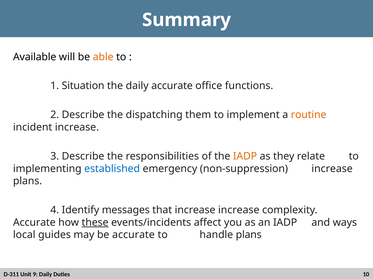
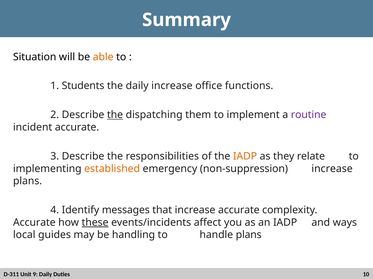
Available: Available -> Situation (35, 57)
Situation: Situation -> Students (83, 86)
daily accurate: accurate -> increase (172, 86)
the underline: none -> present (115, 115)
routine colour: orange -> purple (309, 115)
incident increase: increase -> accurate (77, 128)
established colour: blue -> orange (112, 169)
increase increase: increase -> accurate (239, 211)
be accurate: accurate -> handling (134, 235)
